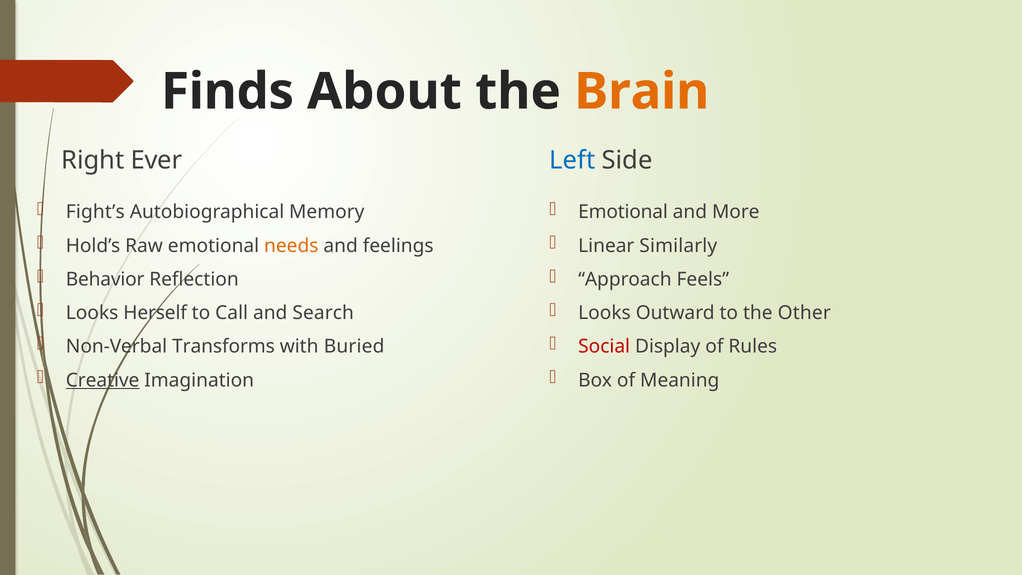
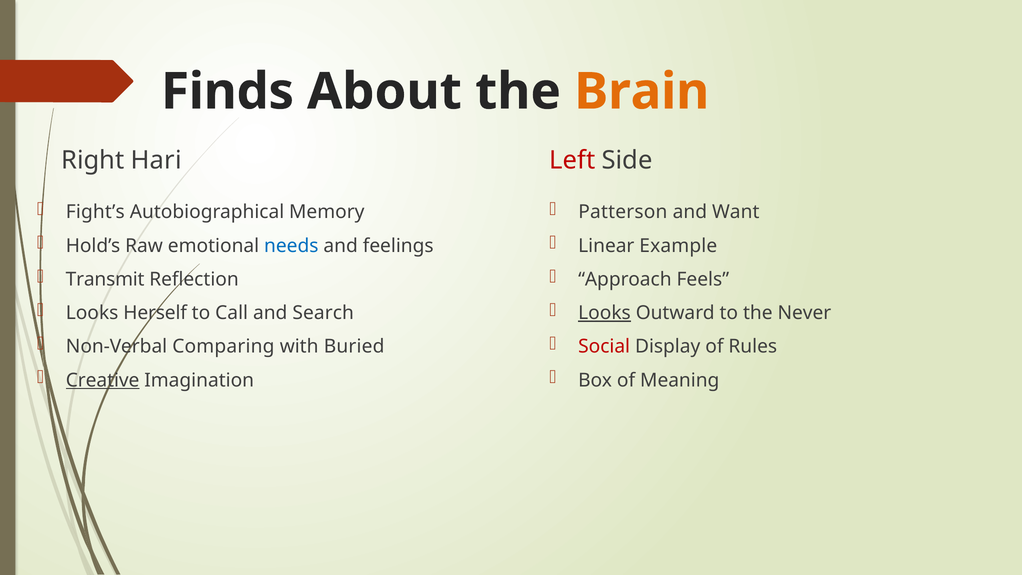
Ever: Ever -> Hari (156, 160)
Left colour: blue -> red (572, 160)
Emotional: Emotional -> Patterson (623, 212)
More: More -> Want (736, 212)
needs colour: orange -> blue (291, 246)
Similarly: Similarly -> Example (678, 246)
Behavior: Behavior -> Transmit (105, 279)
Looks underline: none -> present (605, 313)
Other: Other -> Never (804, 313)
Transforms: Transforms -> Comparing (223, 347)
